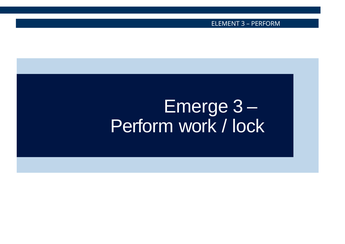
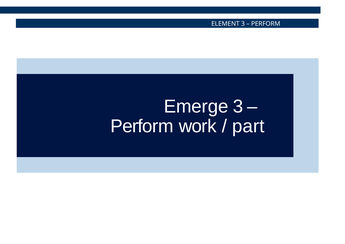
lock: lock -> part (248, 126)
